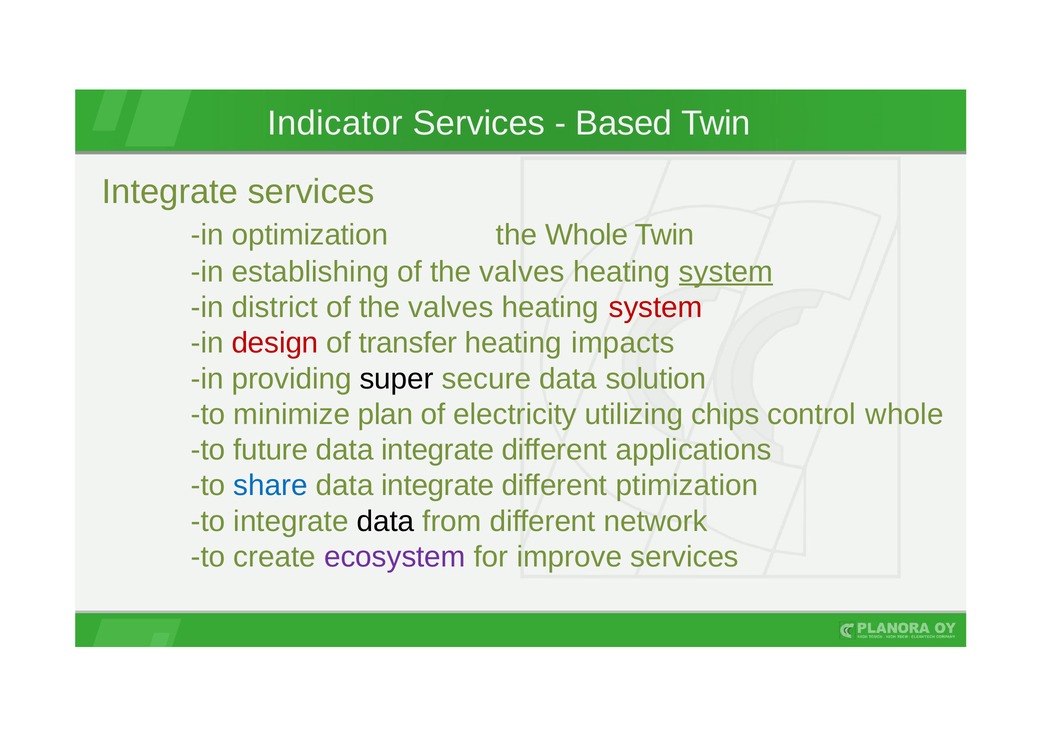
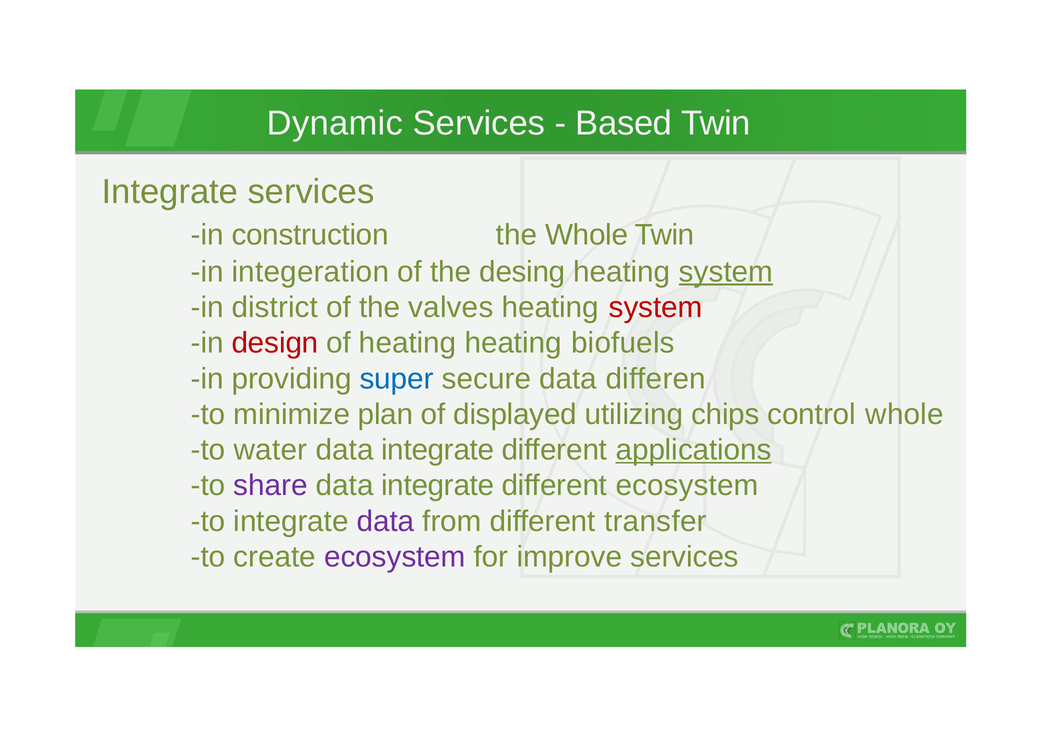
Indicator: Indicator -> Dynamic (335, 123)
optimization: optimization -> construction (310, 235)
establishing: establishing -> integeration (310, 272)
valves: valves -> desing (522, 272)
of transfer: transfer -> heating (408, 343)
impacts: impacts -> biofuels (623, 343)
super colour: black -> blue (397, 379)
solution: solution -> differen (656, 379)
electricity: electricity -> displayed (515, 414)
future: future -> water (270, 450)
applications underline: none -> present (694, 450)
share colour: blue -> purple (271, 486)
different ptimization: ptimization -> ecosystem (687, 486)
data colour: black -> purple (385, 521)
network: network -> transfer (655, 521)
